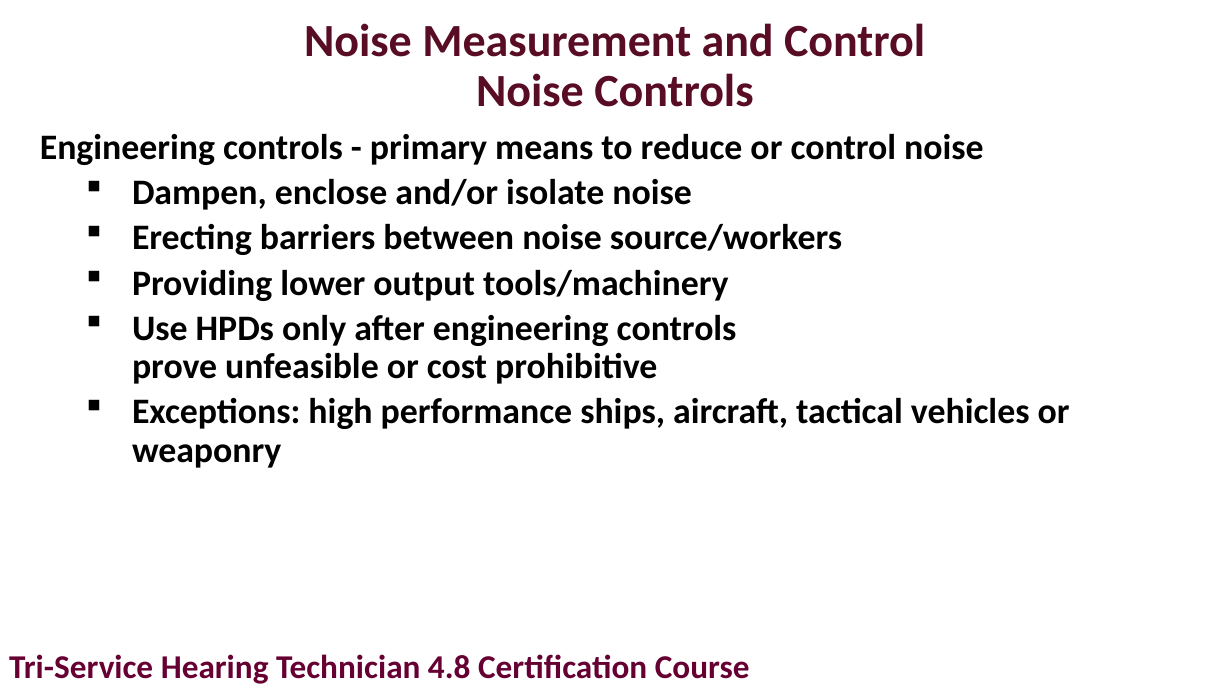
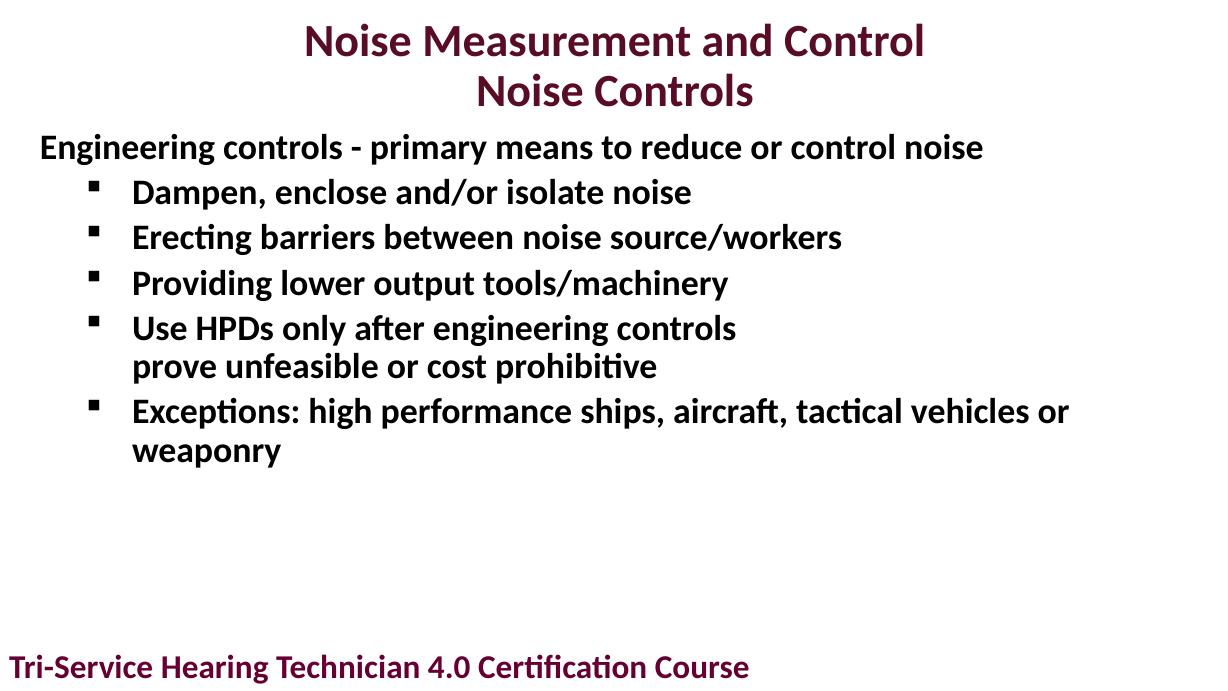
4.8: 4.8 -> 4.0 (449, 667)
